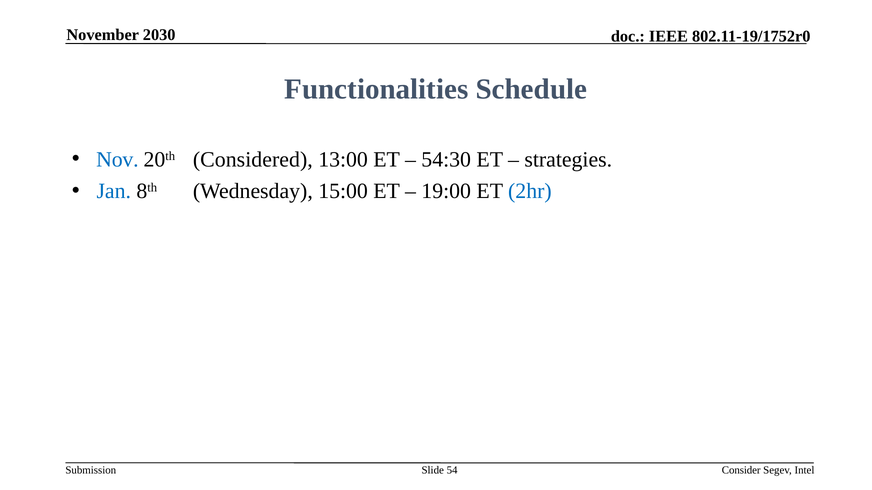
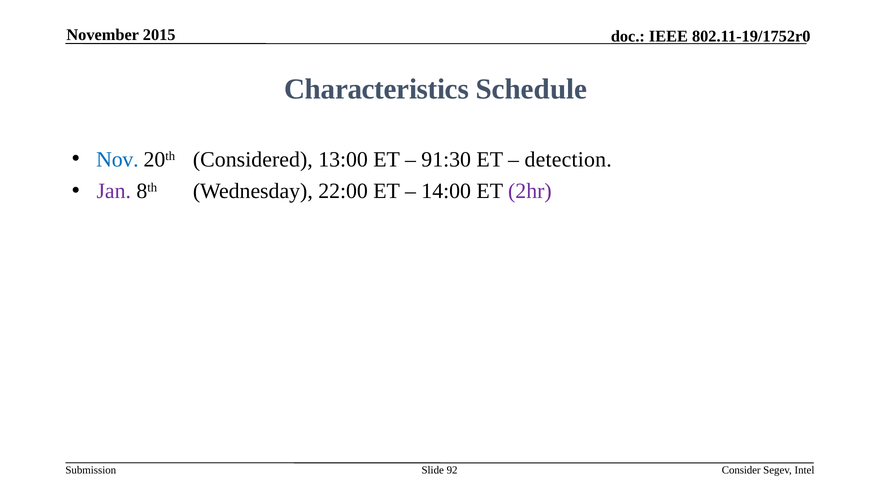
2030: 2030 -> 2015 (159, 35)
Functionalities: Functionalities -> Characteristics (377, 89)
54:30: 54:30 -> 91:30 (446, 160)
strategies: strategies -> detection (568, 160)
Jan colour: blue -> purple (114, 191)
15:00: 15:00 -> 22:00 (343, 191)
19:00: 19:00 -> 14:00 (446, 191)
2hr colour: blue -> purple (530, 191)
54: 54 -> 92 (452, 470)
